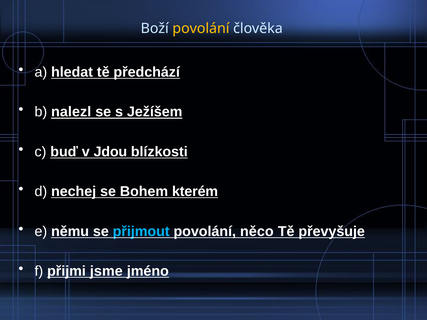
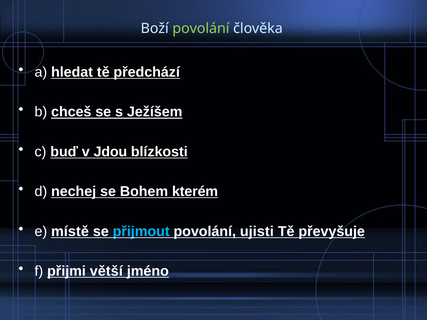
povolání colour: yellow -> light green (201, 28)
nalezl: nalezl -> chceš (71, 112)
němu: němu -> místě (70, 232)
něco: něco -> ujisti (257, 232)
jsme: jsme -> větší (106, 271)
